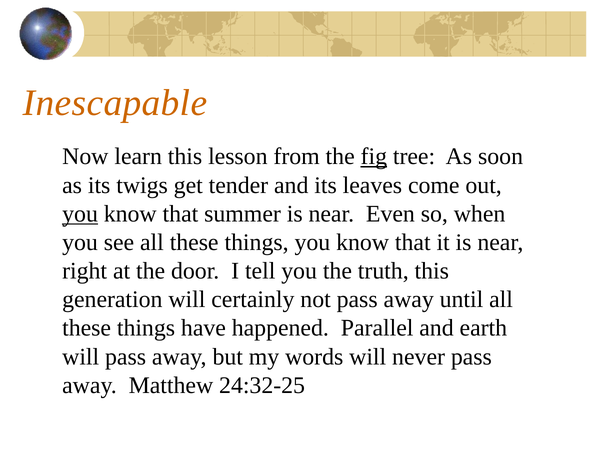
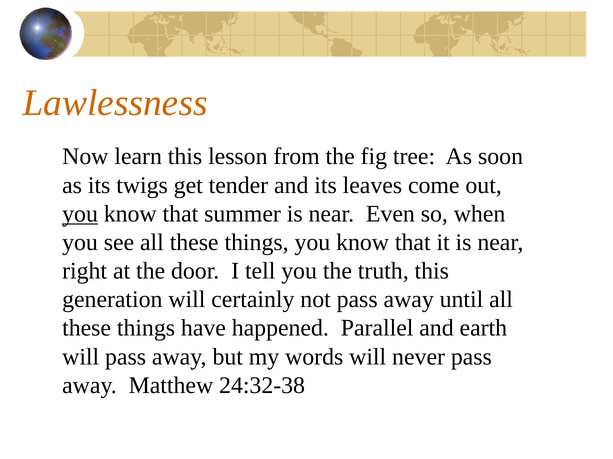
Inescapable: Inescapable -> Lawlessness (115, 103)
fig underline: present -> none (374, 157)
24:32-25: 24:32-25 -> 24:32-38 (262, 386)
